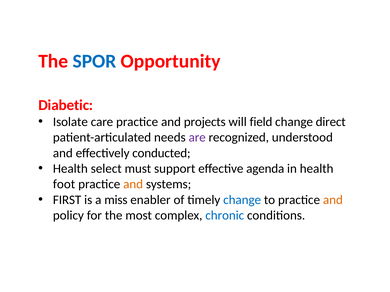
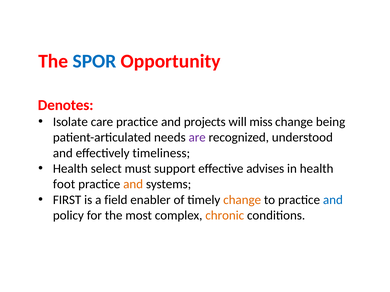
Diabetic: Diabetic -> Denotes (66, 105)
field: field -> miss (261, 122)
direct: direct -> being (331, 122)
conducted: conducted -> timeliness (161, 153)
agenda: agenda -> advises (265, 169)
miss: miss -> field (116, 200)
change colour: blue -> orange (242, 200)
and colour: orange -> blue (333, 200)
chronic colour: blue -> orange (225, 216)
